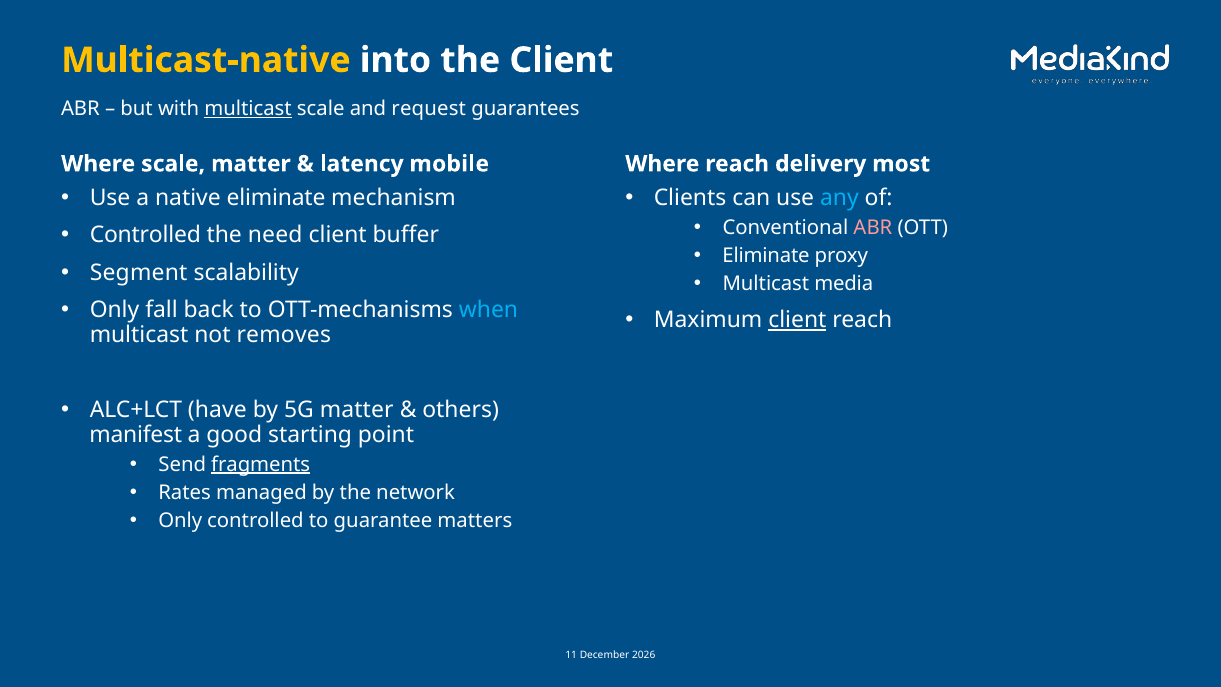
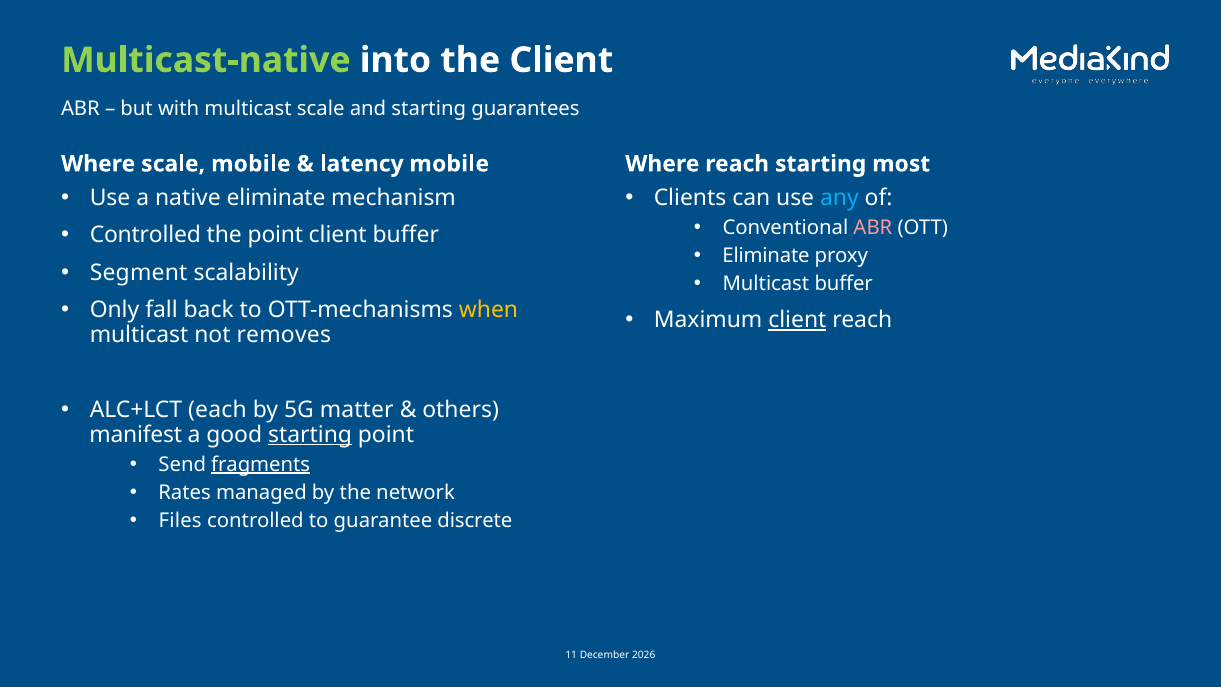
Multicast-native colour: yellow -> light green (206, 60)
multicast underline: present -> none (248, 108)
and request: request -> starting (429, 108)
scale matter: matter -> mobile (251, 164)
reach delivery: delivery -> starting (821, 164)
the need: need -> point (275, 235)
Multicast media: media -> buffer (844, 284)
when colour: light blue -> yellow (488, 310)
have: have -> each (217, 410)
starting underline: none -> present (310, 434)
Only: Only -> Files (180, 521)
matters: matters -> discrete (475, 521)
